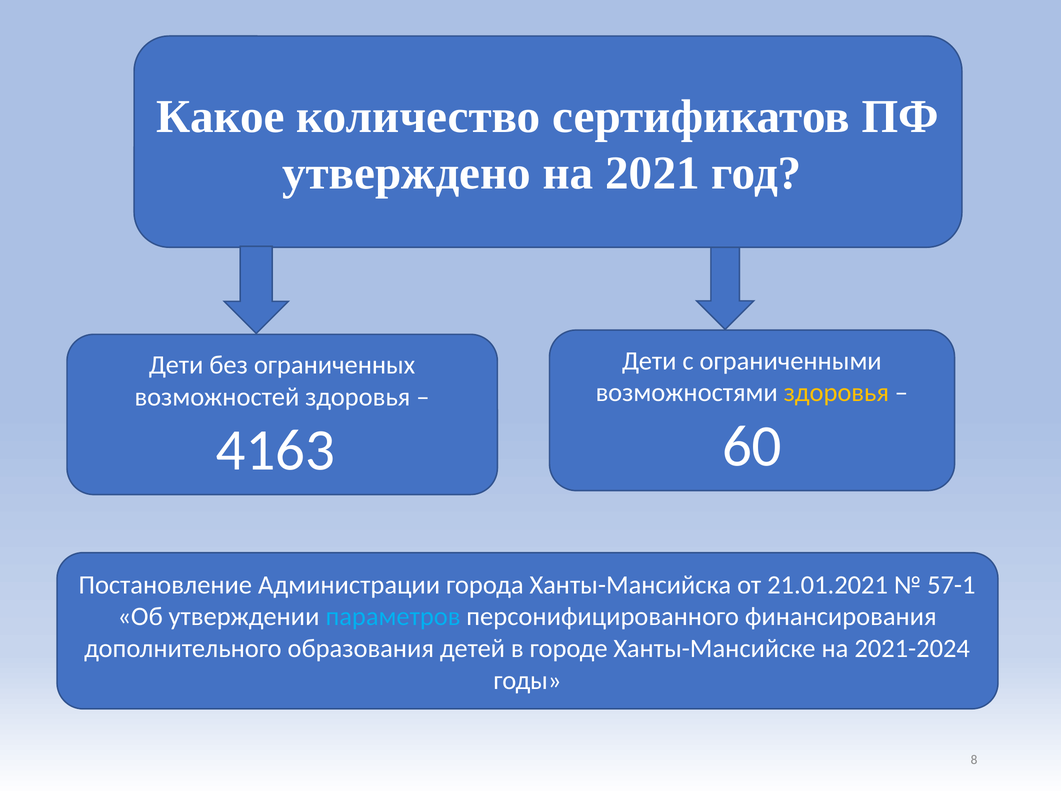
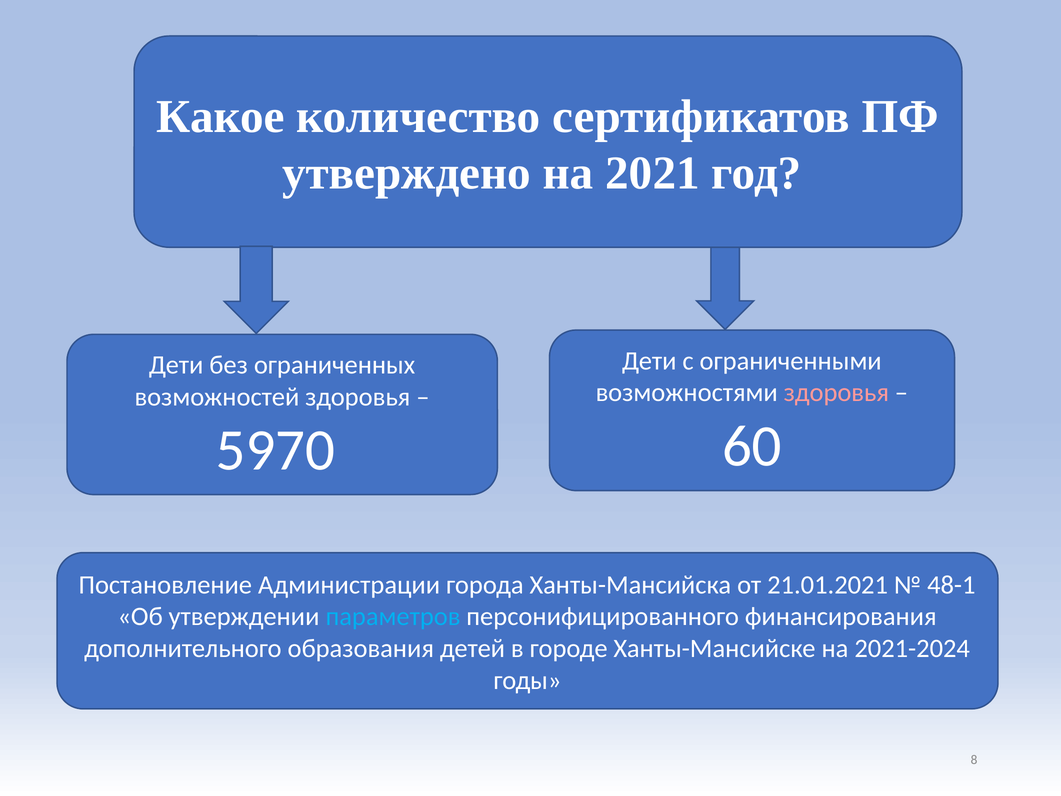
здоровья colour: yellow -> pink (836, 393)
4163: 4163 -> 5970 (275, 450)
57-1: 57-1 -> 48-1 (951, 585)
